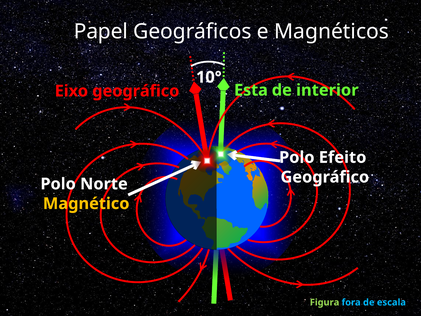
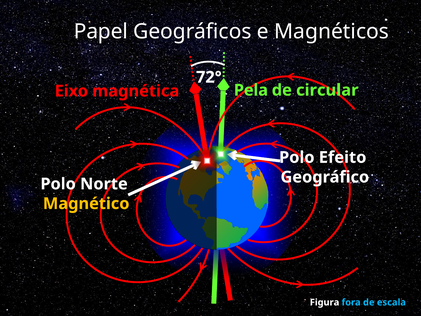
10°: 10° -> 72° (209, 77)
Esta: Esta -> Pela (251, 90)
interior: interior -> circular (327, 90)
Eixo geográfico: geográfico -> magnética (136, 91)
Figura colour: light green -> white (325, 302)
